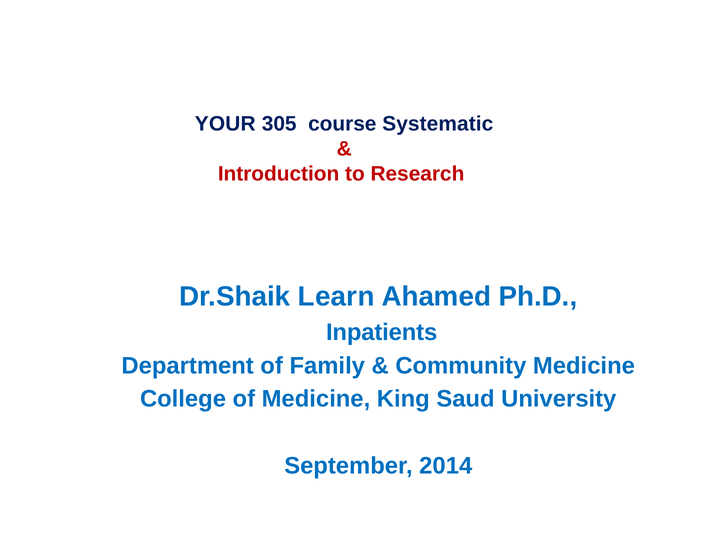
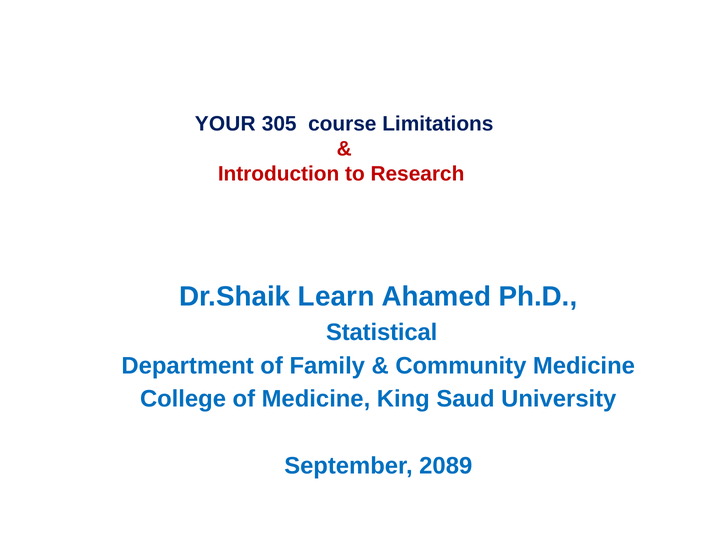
Systematic: Systematic -> Limitations (438, 124)
Inpatients: Inpatients -> Statistical (382, 332)
2014: 2014 -> 2089 (446, 465)
